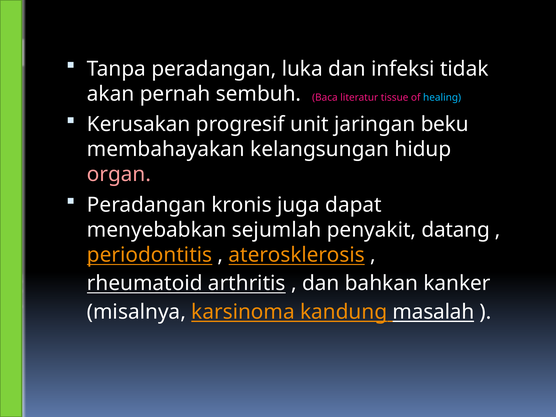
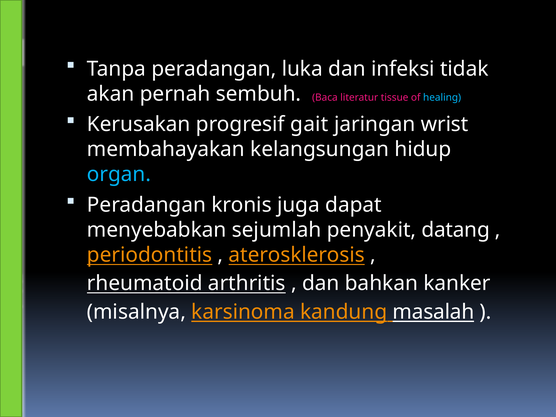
unit: unit -> gait (309, 124)
beku: beku -> wrist (445, 124)
organ colour: pink -> light blue (119, 174)
